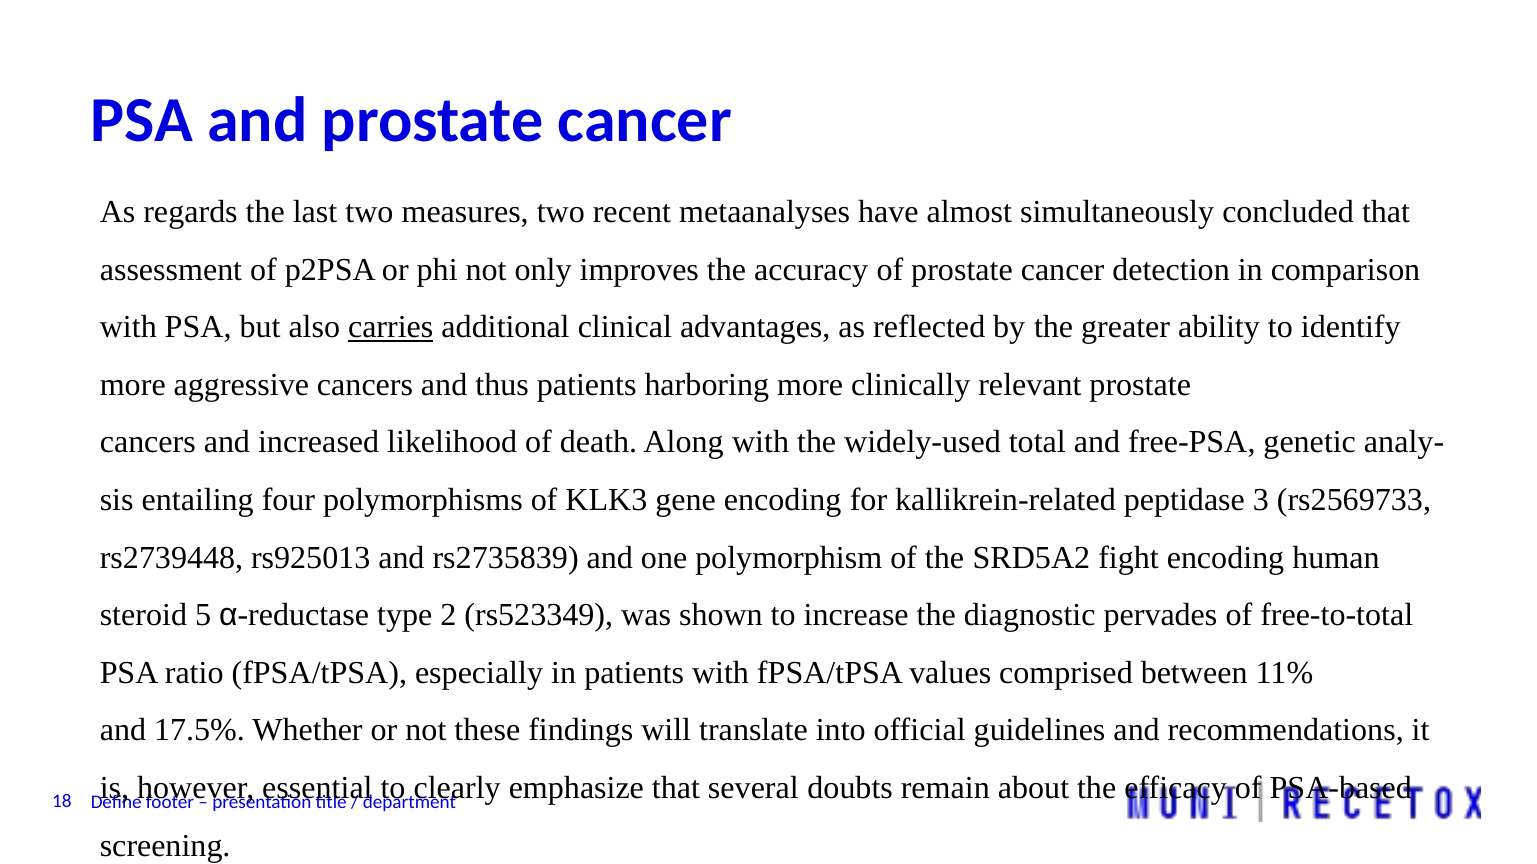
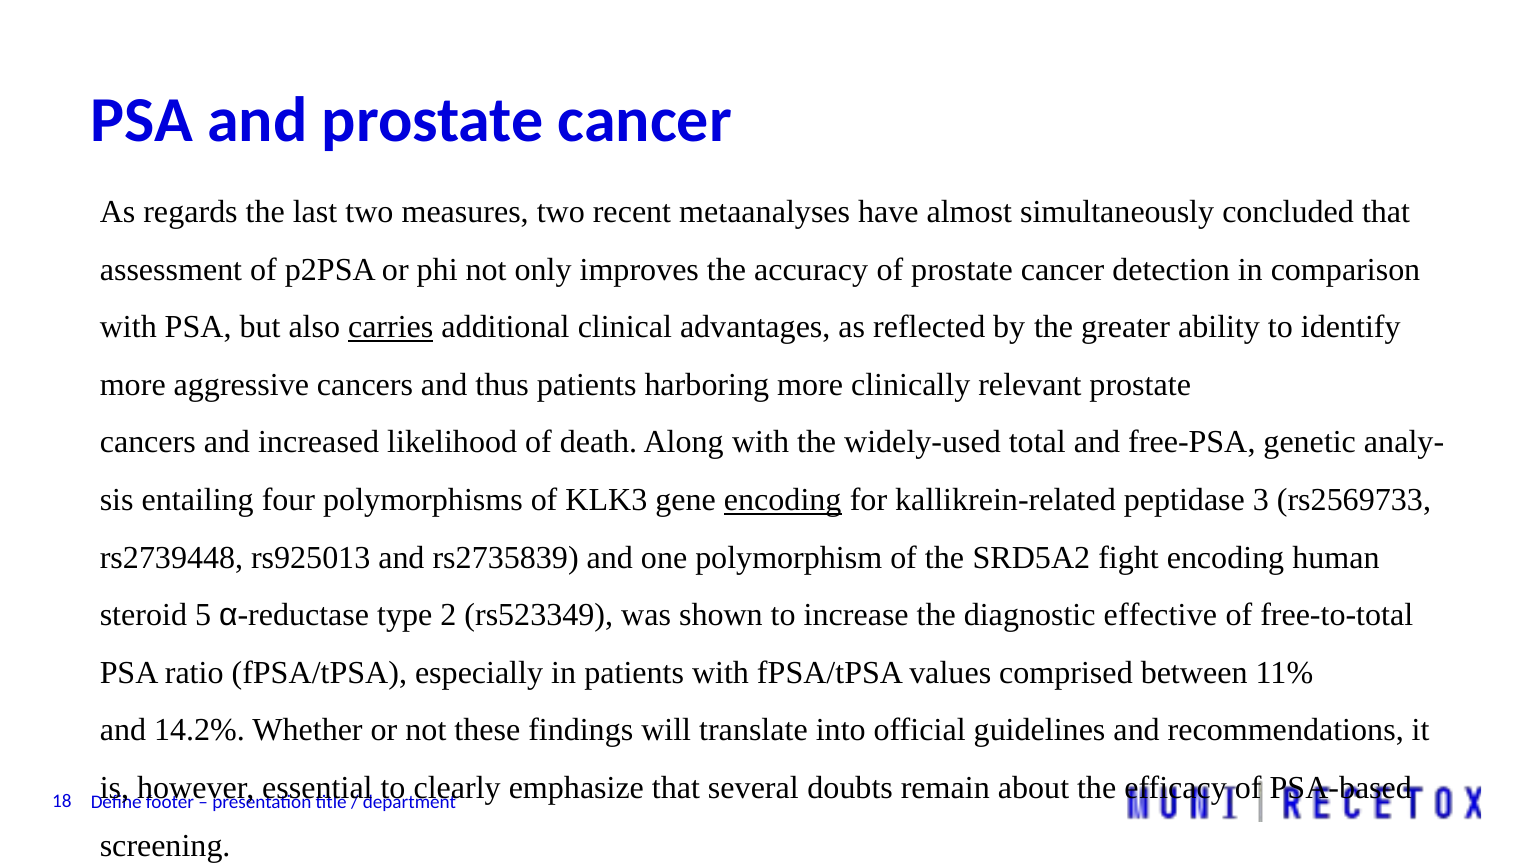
encoding underline: none -> present (783, 500)
pervades: pervades -> effective (1160, 615)
17.5%: 17.5% -> 14.2% (199, 731)
